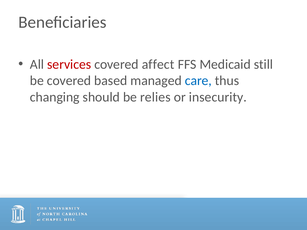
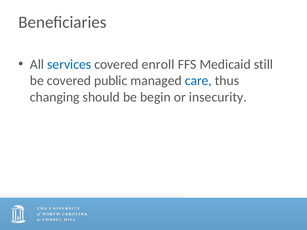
services colour: red -> blue (69, 64)
affect: affect -> enroll (158, 64)
based: based -> public (111, 81)
relies: relies -> begin (155, 97)
